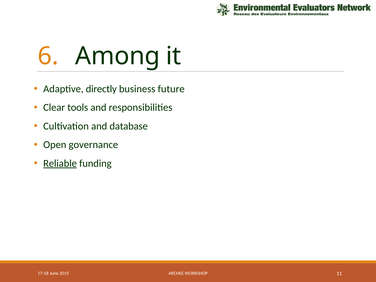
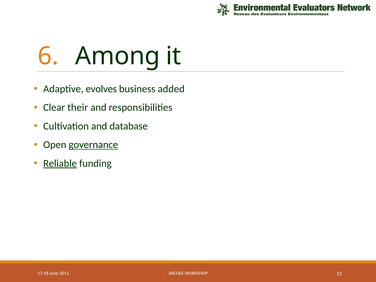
directly: directly -> evolves (101, 89)
future: future -> added (171, 89)
tools: tools -> their (78, 108)
governance underline: none -> present (93, 145)
